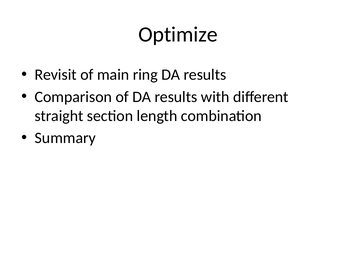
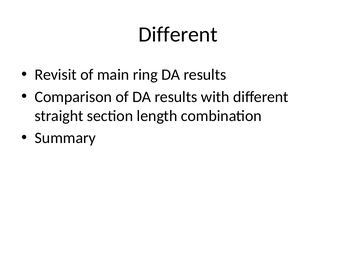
Optimize: Optimize -> Different (178, 34)
